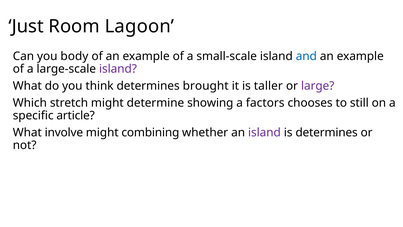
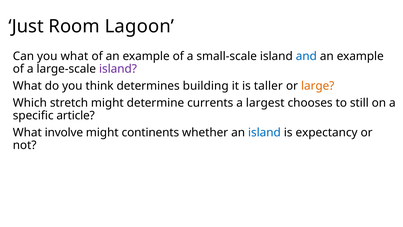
you body: body -> what (74, 56)
brought: brought -> building (206, 86)
large colour: purple -> orange (318, 86)
showing: showing -> currents (210, 103)
factors: factors -> largest (265, 103)
combining: combining -> continents (150, 132)
island colour: purple -> blue (264, 132)
is determines: determines -> expectancy (327, 132)
